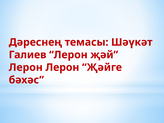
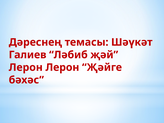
Галиев Лерон: Лерон -> Ләбиб (68, 55)
